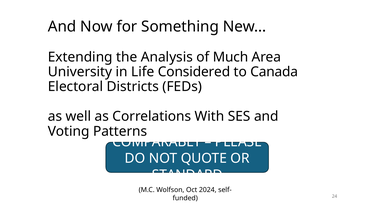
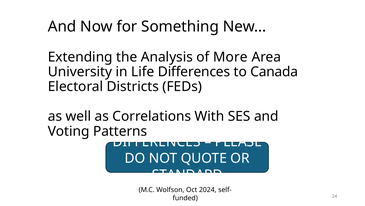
Much: Much -> More (230, 57)
Life Considered: Considered -> Differences (194, 72)
COMPARABLY: COMPARABLY -> DIFFERENCES (157, 141)
